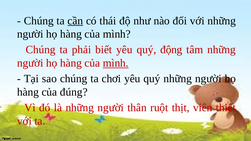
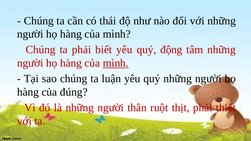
cần underline: present -> none (75, 21)
chơi: chơi -> luận (111, 79)
thịt viên: viên -> phải (203, 108)
